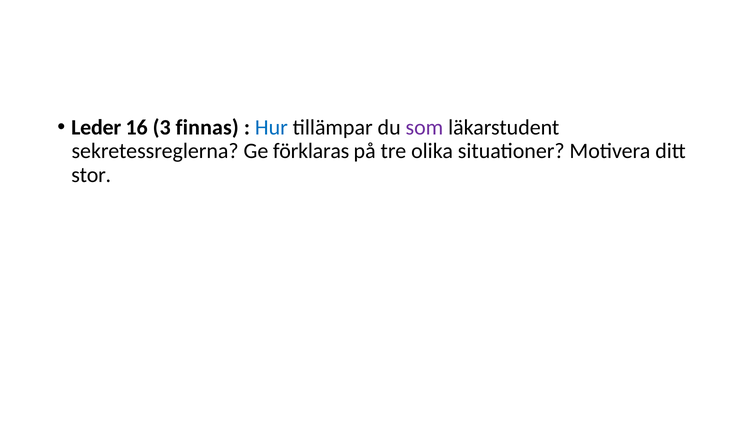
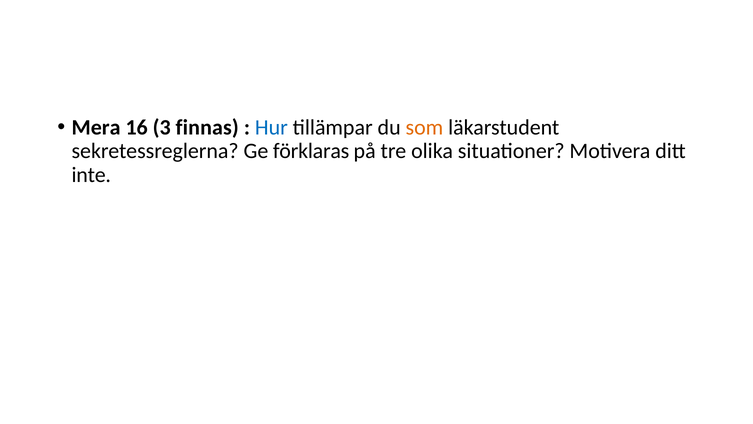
Leder: Leder -> Mera (96, 127)
som colour: purple -> orange (424, 127)
stor: stor -> inte (91, 175)
